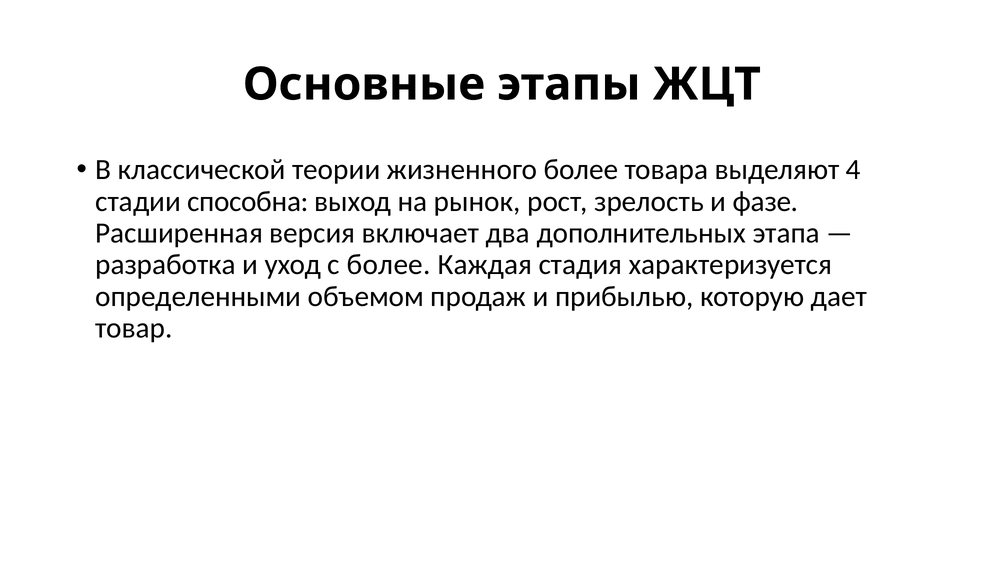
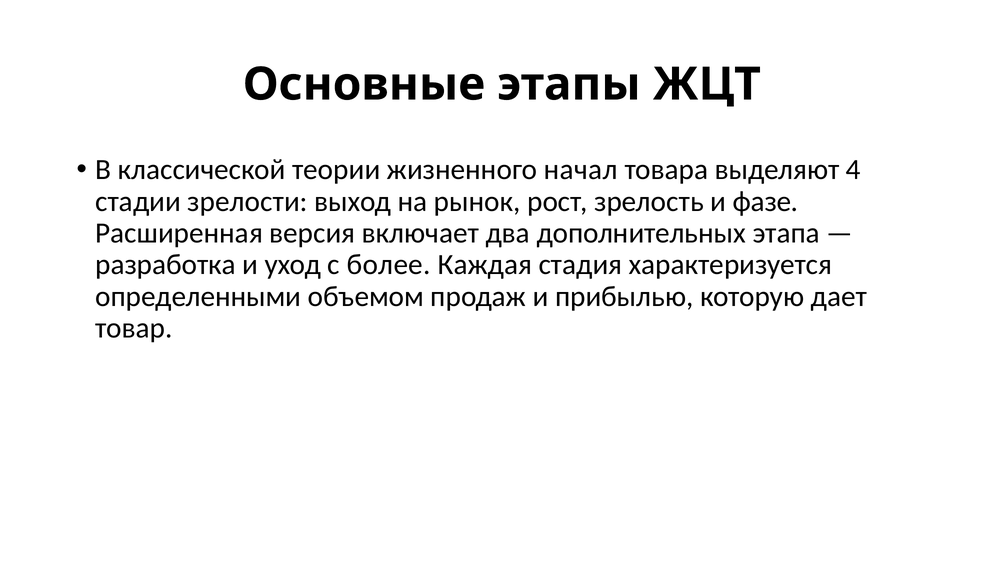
жизненного более: более -> начал (581, 170)
способна: способна -> зрелости (248, 201)
